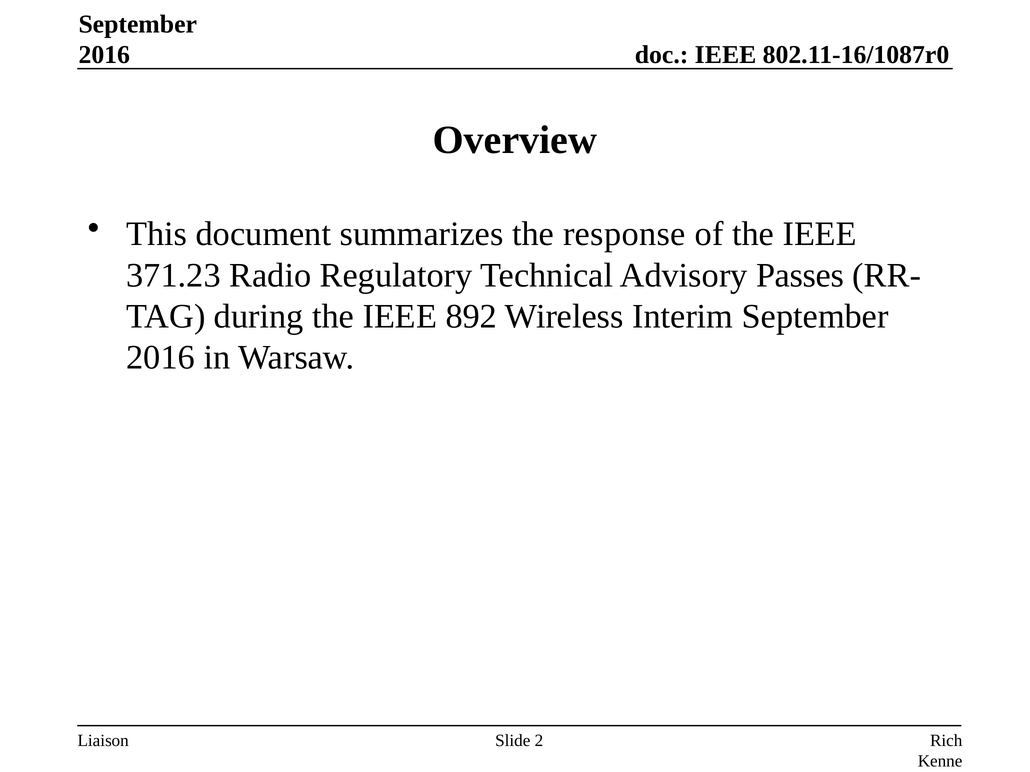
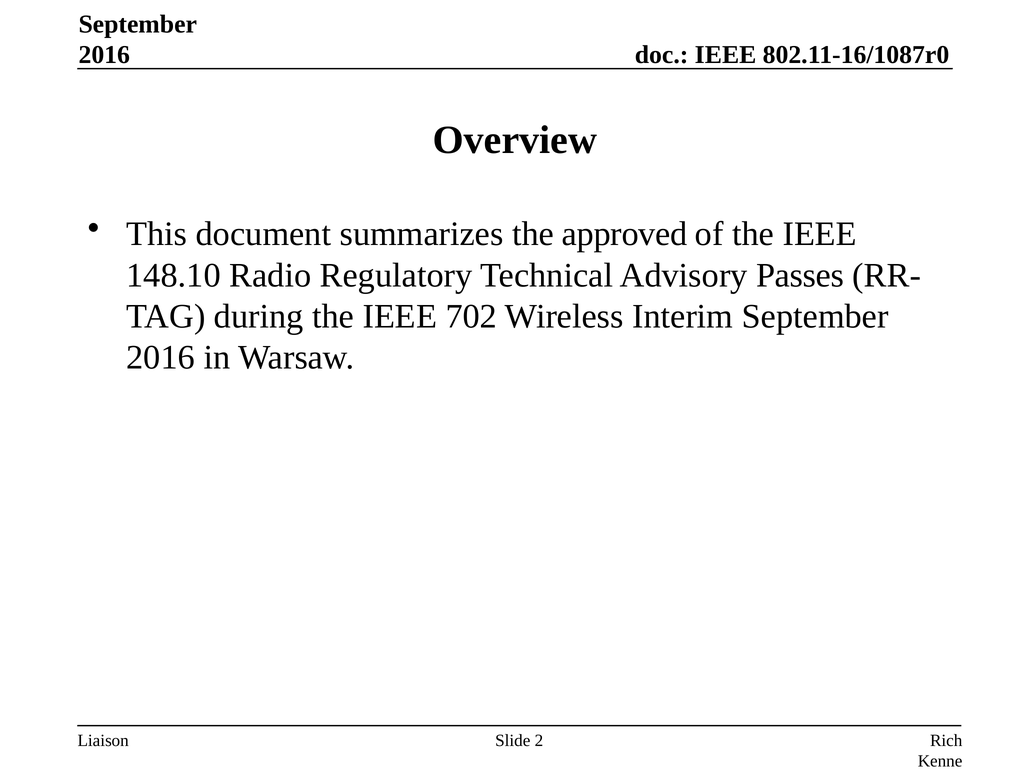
response: response -> approved (625, 234)
371.23: 371.23 -> 148.10 (174, 275)
892: 892 -> 702 (471, 317)
